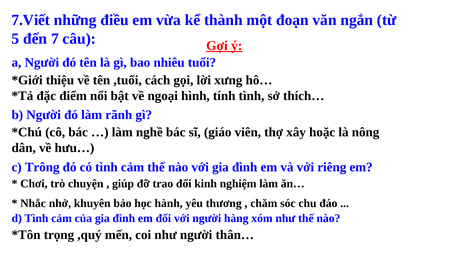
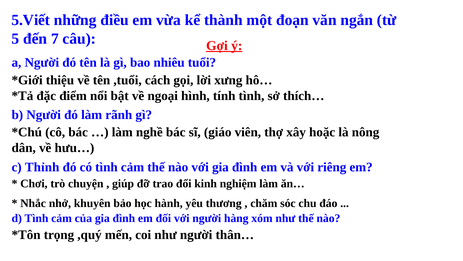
7.Viết: 7.Viết -> 5.Viết (31, 20)
Trông: Trông -> Thỉnh (42, 167)
